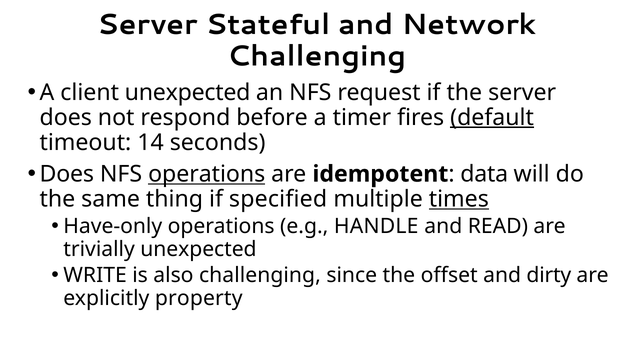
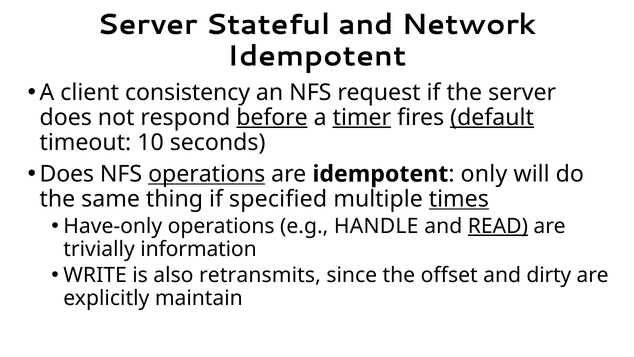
Challenging: Challenging -> Idempotent (317, 56)
client unexpected: unexpected -> consistency (188, 92)
before underline: none -> present (272, 117)
timer underline: none -> present (362, 117)
14: 14 -> 10 (151, 142)
data: data -> only (484, 174)
READ underline: none -> present (498, 226)
trivially unexpected: unexpected -> information (199, 249)
also challenging: challenging -> retransmits (260, 275)
property: property -> maintain (199, 298)
